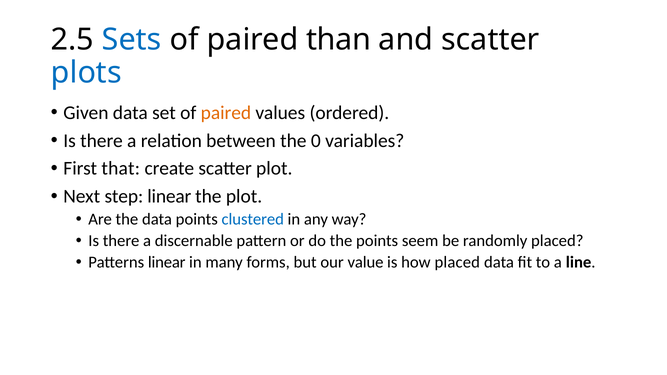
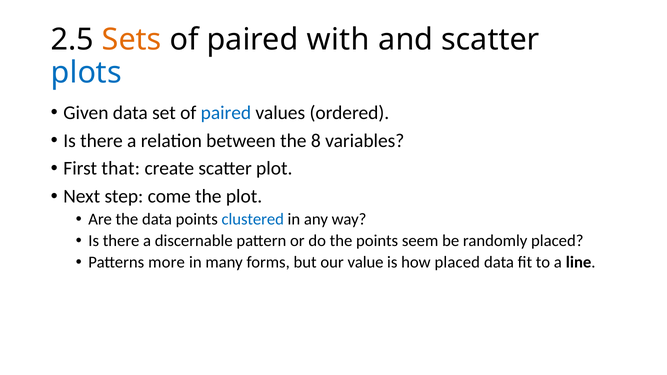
Sets colour: blue -> orange (132, 40)
than: than -> with (338, 40)
paired colour: orange -> blue (226, 113)
0: 0 -> 8 (316, 141)
step linear: linear -> come (169, 197)
Patterns linear: linear -> more (167, 262)
